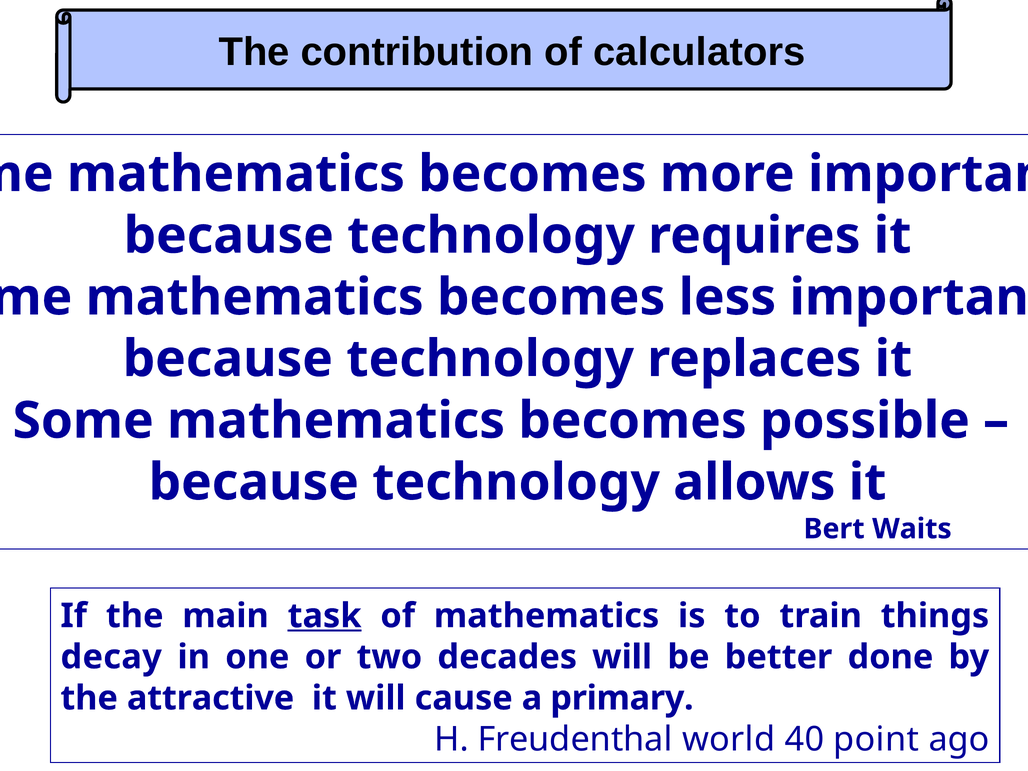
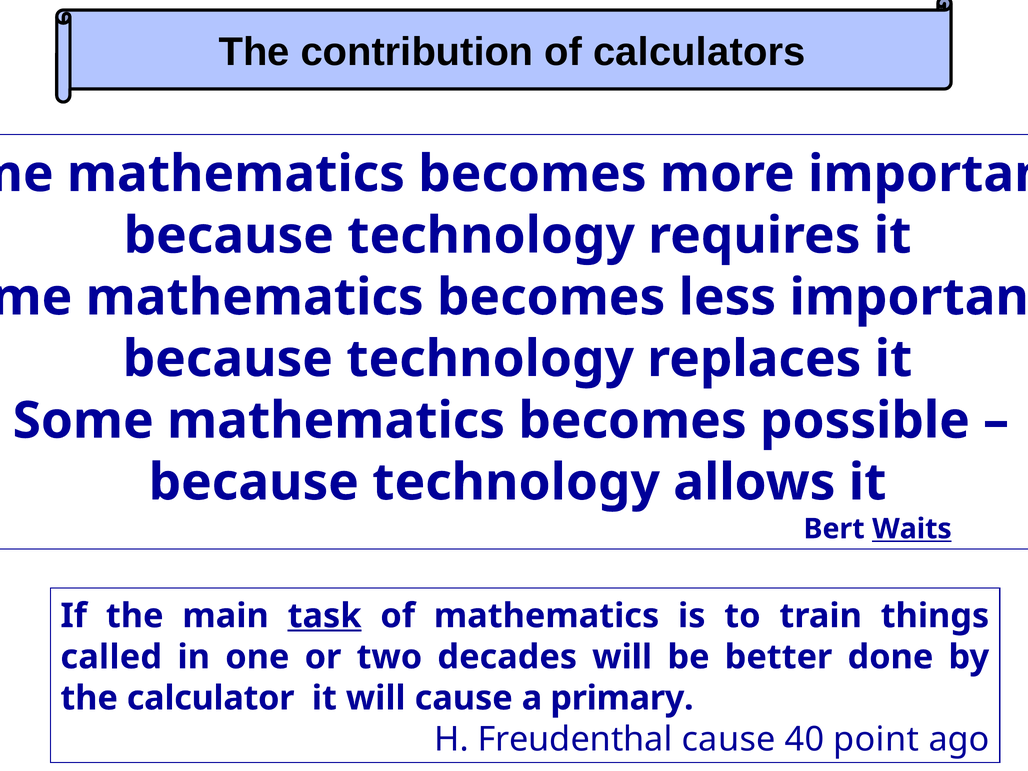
Waits underline: none -> present (912, 529)
decay: decay -> called (111, 657)
attractive: attractive -> calculator (211, 698)
Freudenthal world: world -> cause (729, 739)
